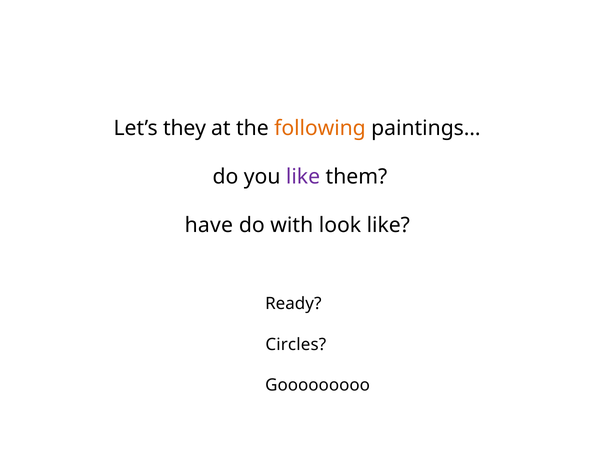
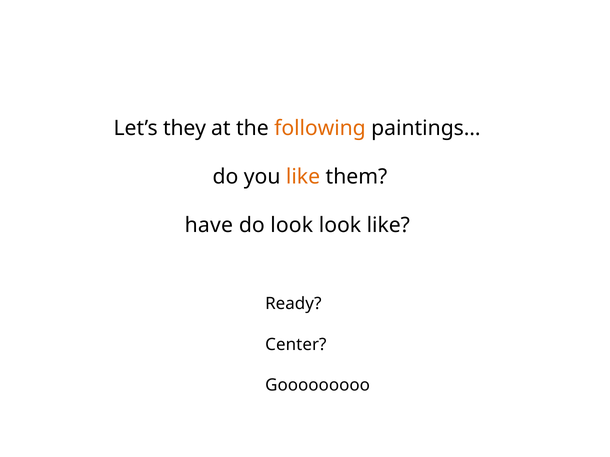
like colour: purple -> orange (303, 177)
do with: with -> look (292, 225)
Circles: Circles -> Center (296, 345)
